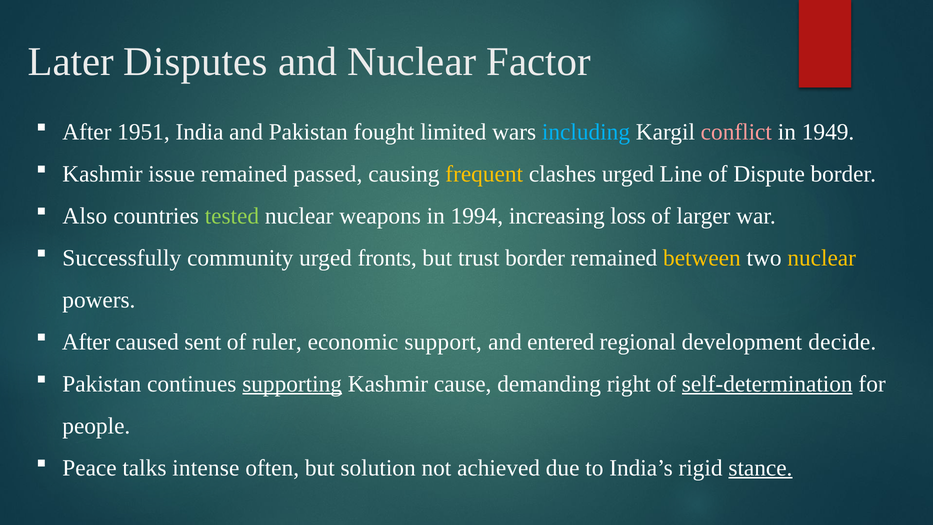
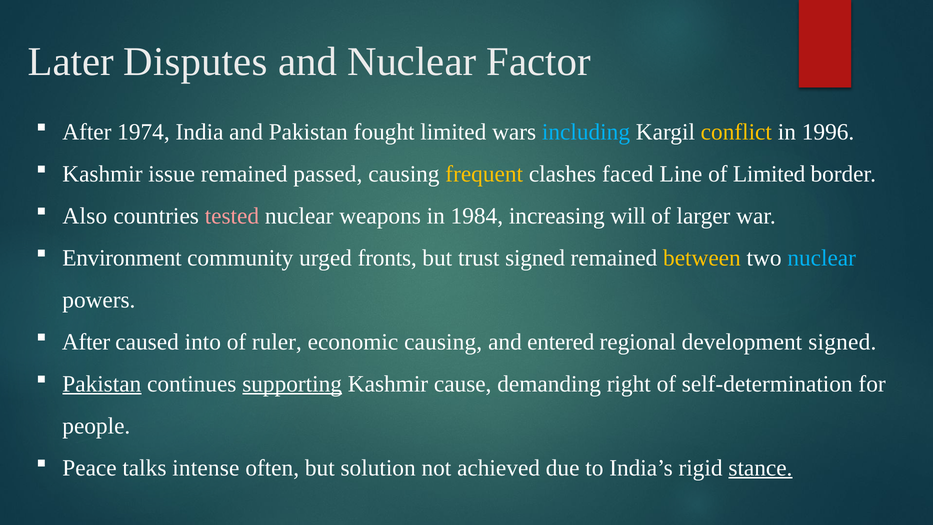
1951: 1951 -> 1974 (143, 132)
conflict colour: pink -> yellow (736, 132)
1949: 1949 -> 1996 (828, 132)
clashes urged: urged -> faced (628, 174)
of Dispute: Dispute -> Limited (769, 174)
tested colour: light green -> pink (232, 216)
1994: 1994 -> 1984 (477, 216)
loss: loss -> will (628, 216)
Successfully: Successfully -> Environment (122, 258)
trust border: border -> signed (535, 258)
nuclear colour: yellow -> light blue (822, 258)
sent: sent -> into (203, 342)
economic support: support -> causing (443, 342)
development decide: decide -> signed (842, 342)
Pakistan underline: none -> present (102, 384)
self-determination underline: present -> none (767, 384)
